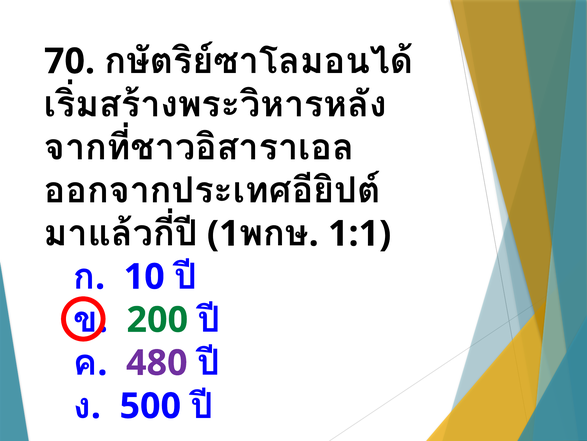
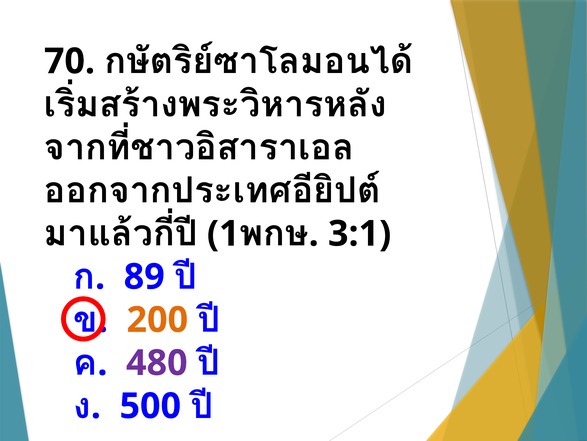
1:1: 1:1 -> 3:1 (360, 233)
10: 10 -> 89 (144, 276)
200 colour: green -> orange (157, 319)
